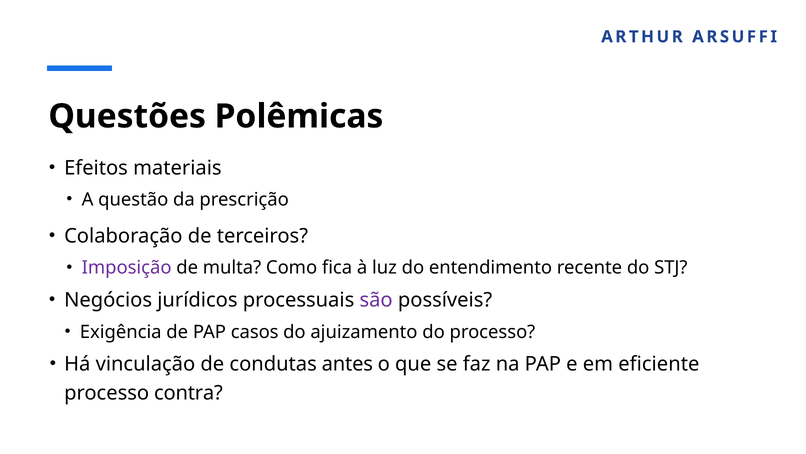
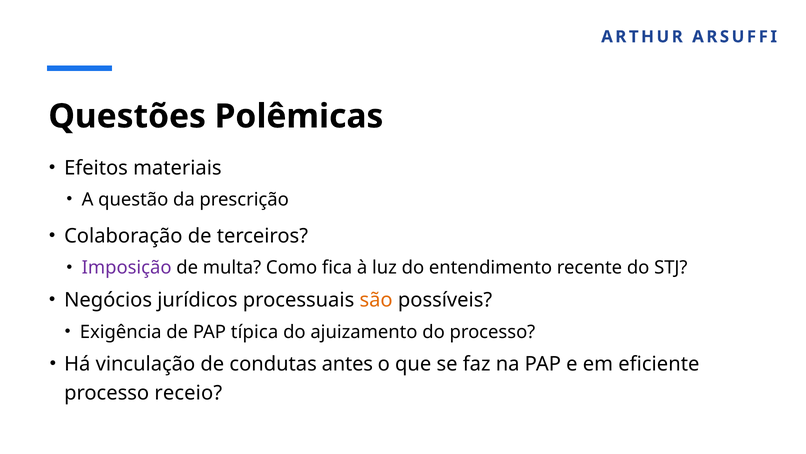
são colour: purple -> orange (376, 300)
casos: casos -> típica (255, 331)
contra: contra -> receio (188, 393)
